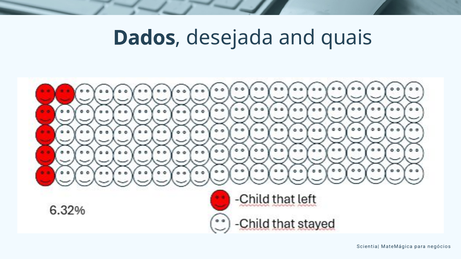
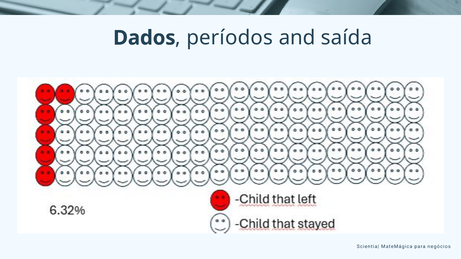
desejada: desejada -> períodos (230, 38)
quais: quais -> saída (347, 38)
